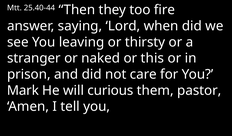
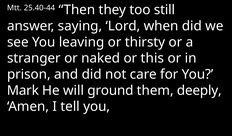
fire: fire -> still (164, 10)
curious: curious -> ground (110, 90)
pastor: pastor -> deeply (199, 90)
